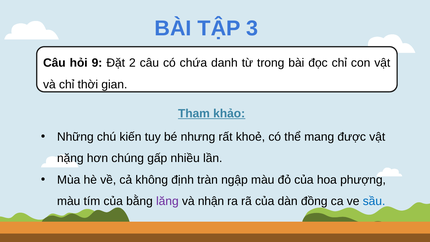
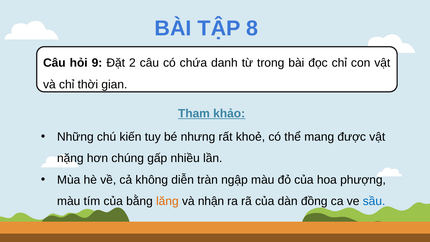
3: 3 -> 8 (252, 28)
định: định -> diễn (183, 180)
lăng colour: purple -> orange (167, 201)
